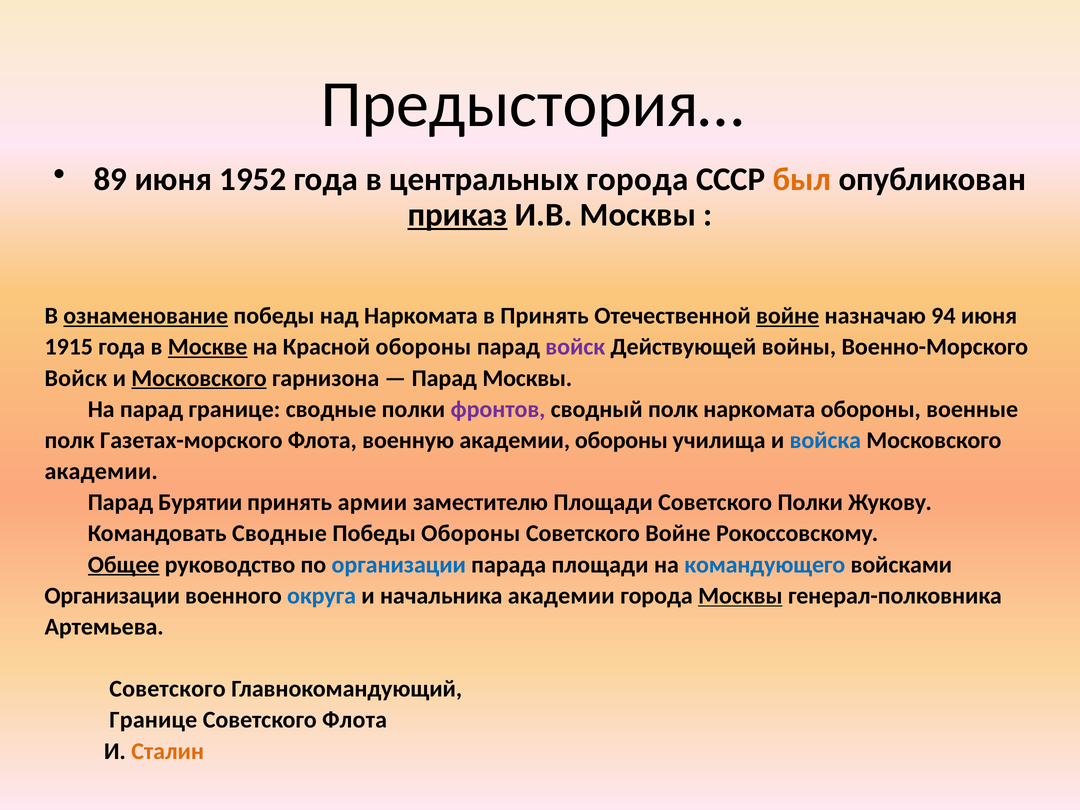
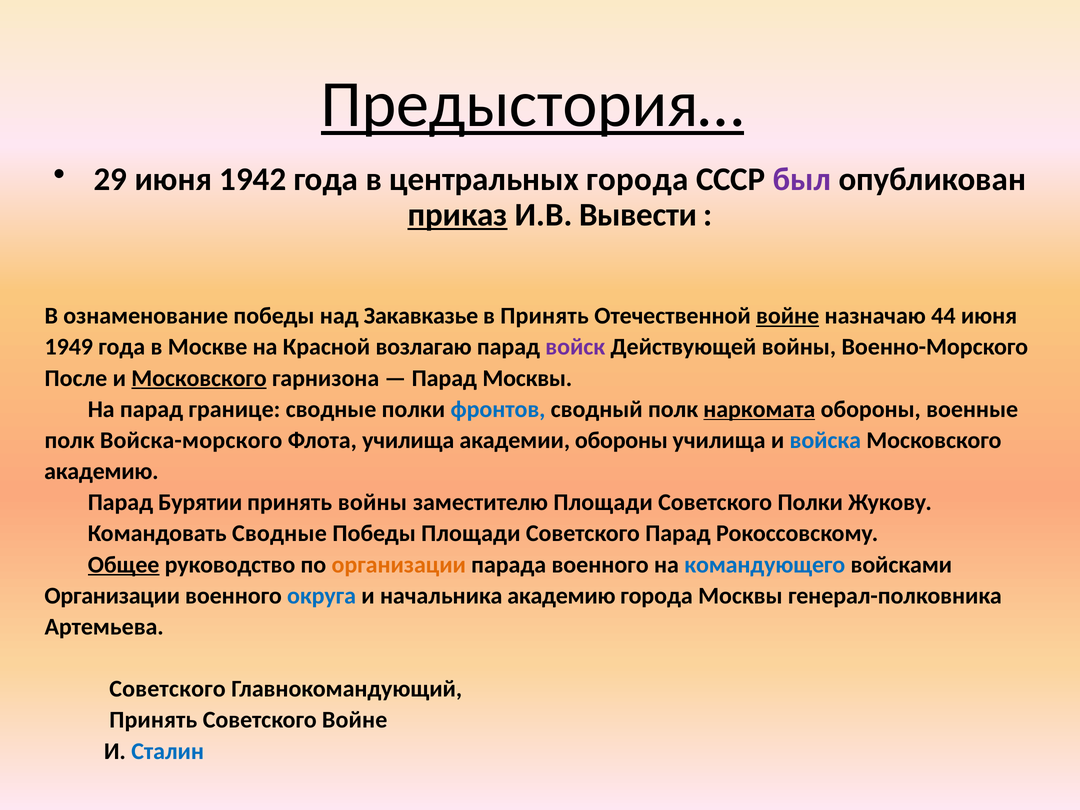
Предыстория… underline: none -> present (532, 105)
89: 89 -> 29 (111, 179)
1952: 1952 -> 1942 (253, 179)
был colour: orange -> purple (802, 179)
И.В Москвы: Москвы -> Вывести (638, 215)
ознаменование underline: present -> none (146, 316)
над Наркомата: Наркомата -> Закавказье (421, 316)
94: 94 -> 44 (943, 316)
1915: 1915 -> 1949 (69, 347)
Москве underline: present -> none (208, 347)
Красной обороны: обороны -> возлагаю (424, 347)
Войск: Войск -> После (76, 378)
фронтов colour: purple -> blue (498, 409)
наркомата underline: none -> present (759, 409)
Газетах-морского: Газетах-морского -> Войска-морского (191, 440)
Флота военную: военную -> училища (408, 440)
академии: академии -> академию (101, 471)
принять армии: армии -> войны (372, 502)
Победы Обороны: Обороны -> Площади (471, 534)
Советского Войне: Войне -> Парад (678, 534)
организации colour: blue -> orange (399, 565)
парада площади: площади -> военного (600, 565)
начальника академии: академии -> академию (561, 596)
Москвы underline: present -> none (740, 596)
Границе: Границе -> Принять (153, 720)
Советского Флота: Флота -> Войне (355, 720)
Сталин colour: orange -> blue (168, 751)
